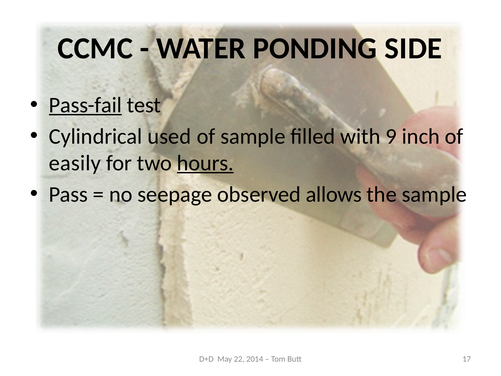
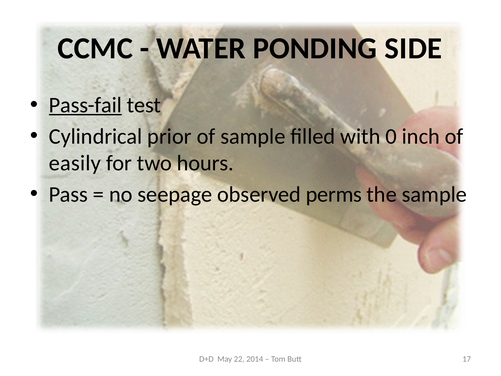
used: used -> prior (169, 136)
9: 9 -> 0 (391, 136)
hours underline: present -> none (205, 163)
allows: allows -> perms (334, 194)
